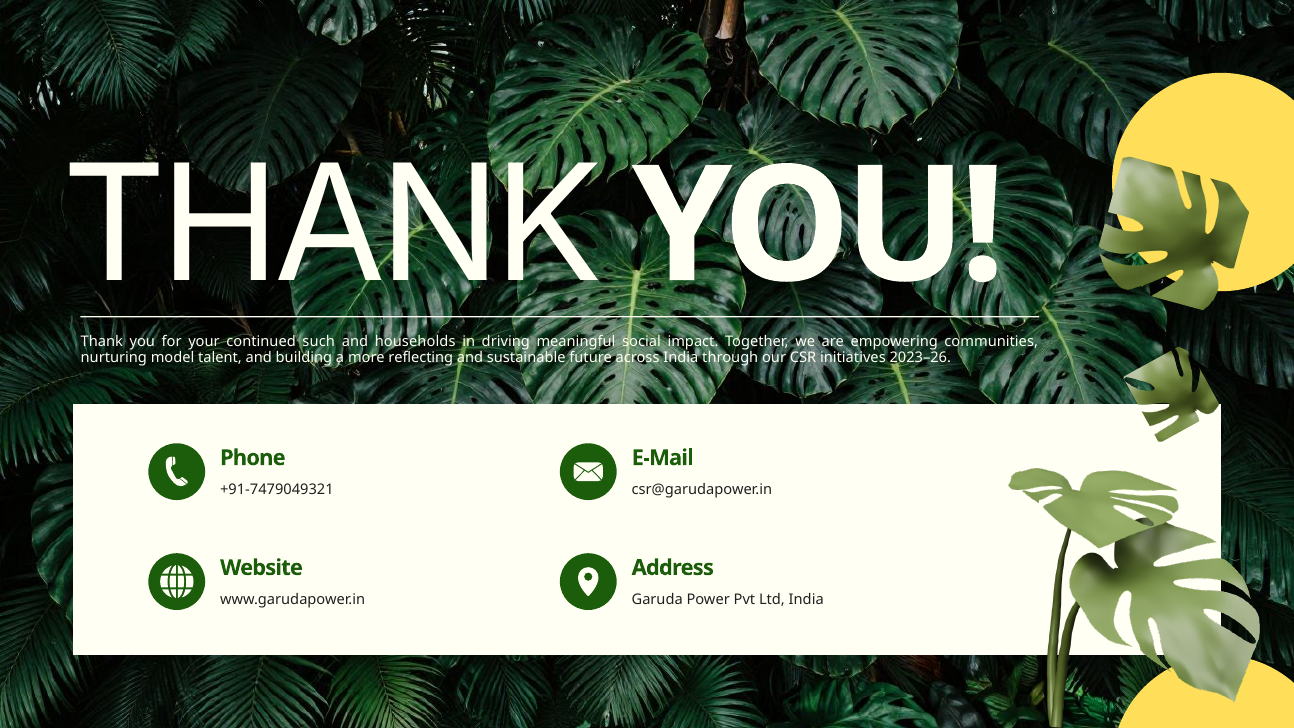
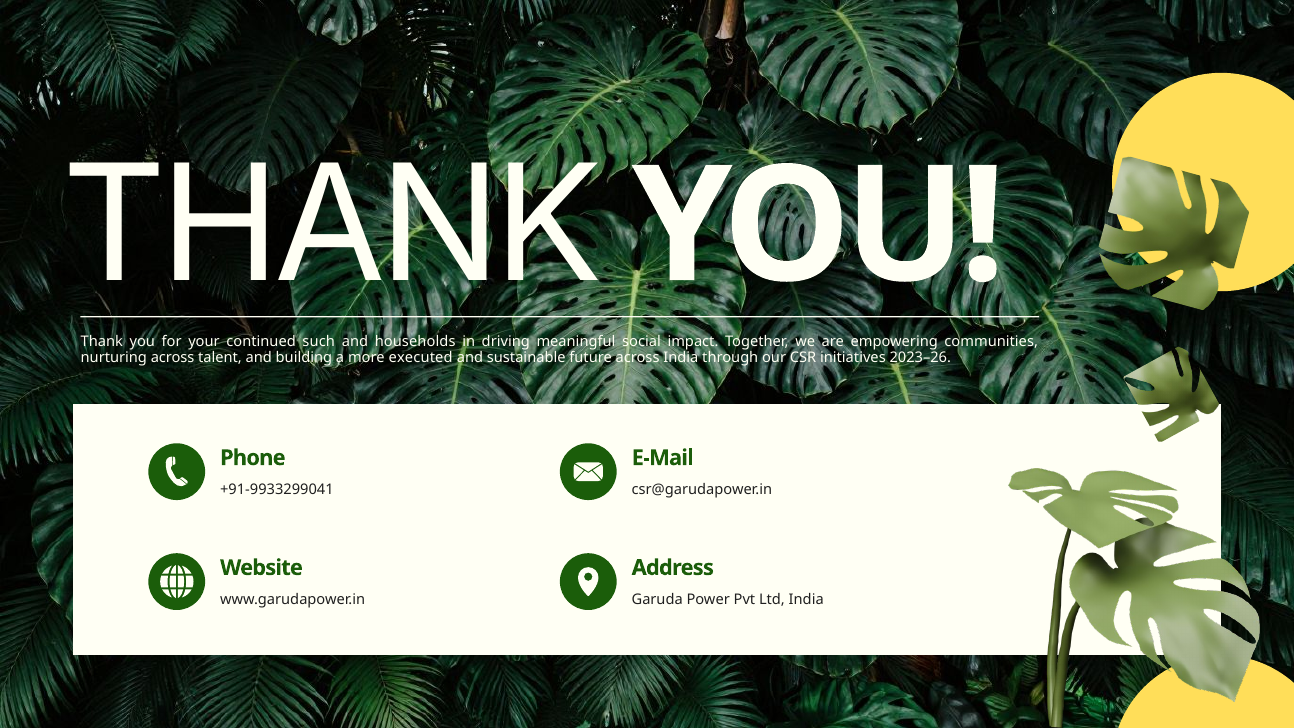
nurturing model: model -> across (173, 358)
reflecting: reflecting -> executed (421, 358)
+91-7479049321: +91-7479049321 -> +91-9933299041 (277, 489)
